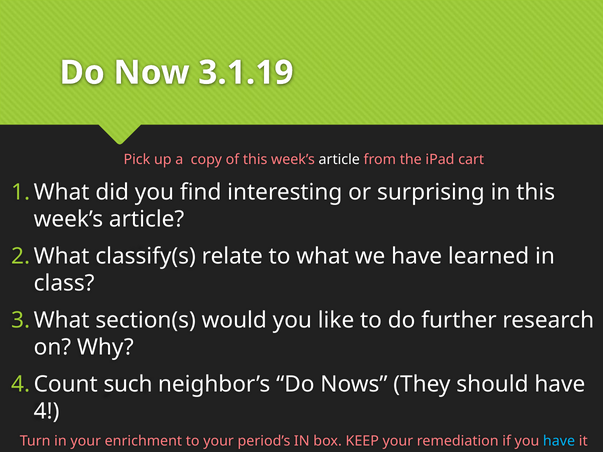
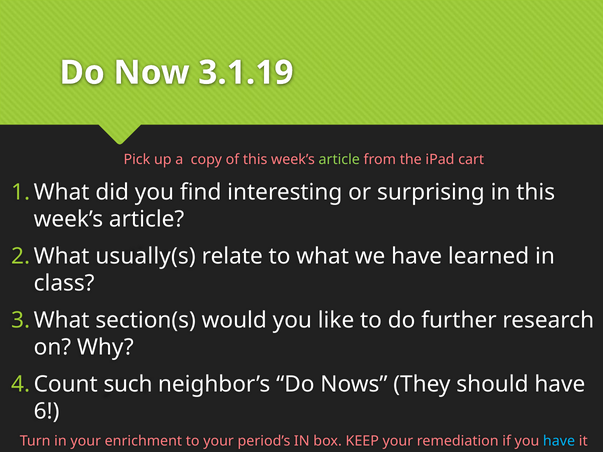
article colour: white -> light green (339, 160)
classify(s: classify(s -> usually(s (146, 256)
4: 4 -> 6 (47, 411)
